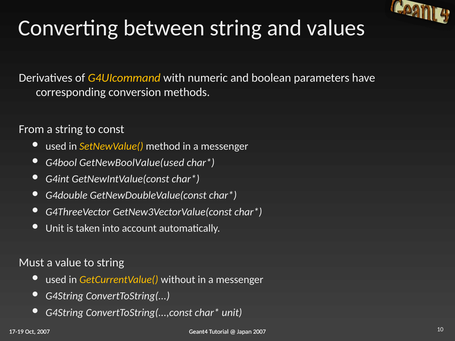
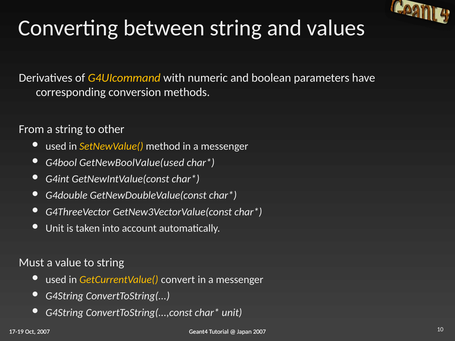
const: const -> other (111, 129)
without: without -> convert (178, 280)
